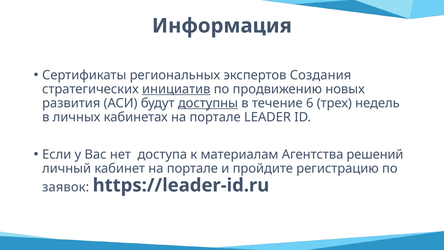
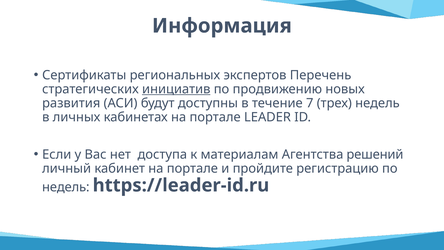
Создания: Создания -> Перечень (321, 75)
доступны underline: present -> none (208, 103)
6: 6 -> 7 (310, 103)
заявок: заявок -> недель (66, 187)
